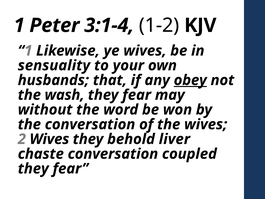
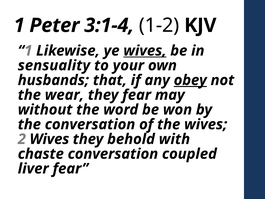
wives underline: none -> present (145, 51)
wash: wash -> wear (64, 95)
liver: liver -> with (174, 139)
they: they -> liver (33, 168)
